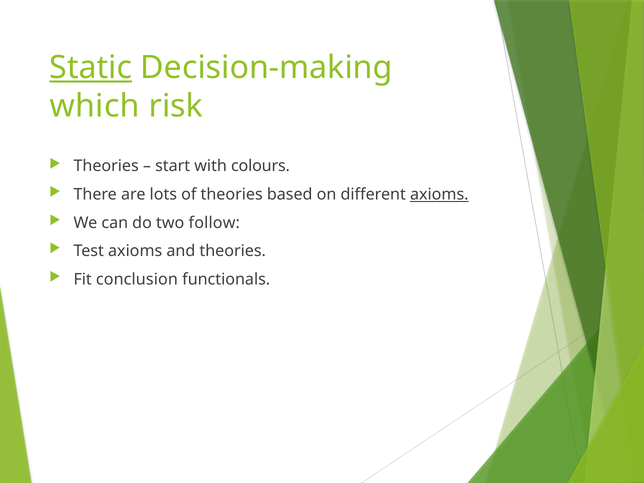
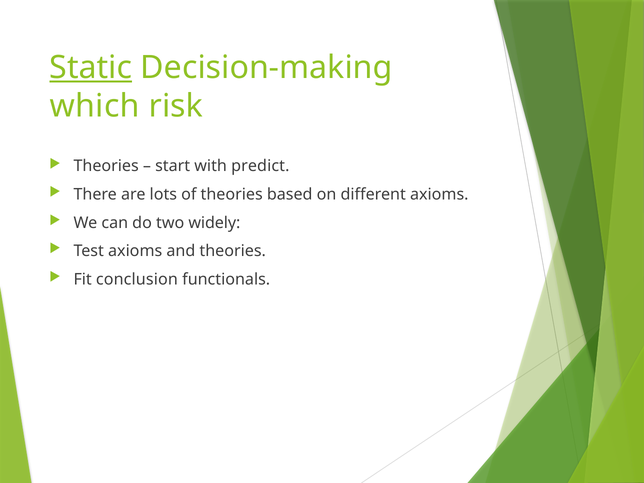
colours: colours -> predict (260, 166)
axioms underline: present -> none (439, 194)
follow: follow -> widely (214, 223)
